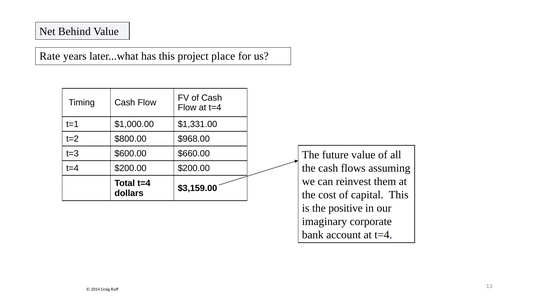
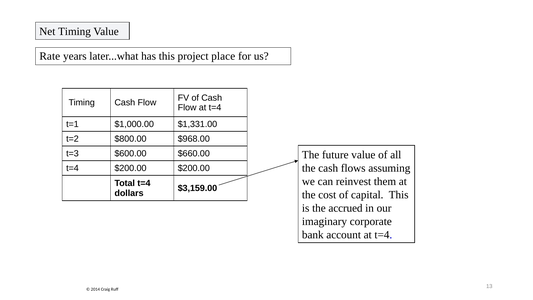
Net Behind: Behind -> Timing (74, 32)
positive: positive -> accrued (346, 208)
